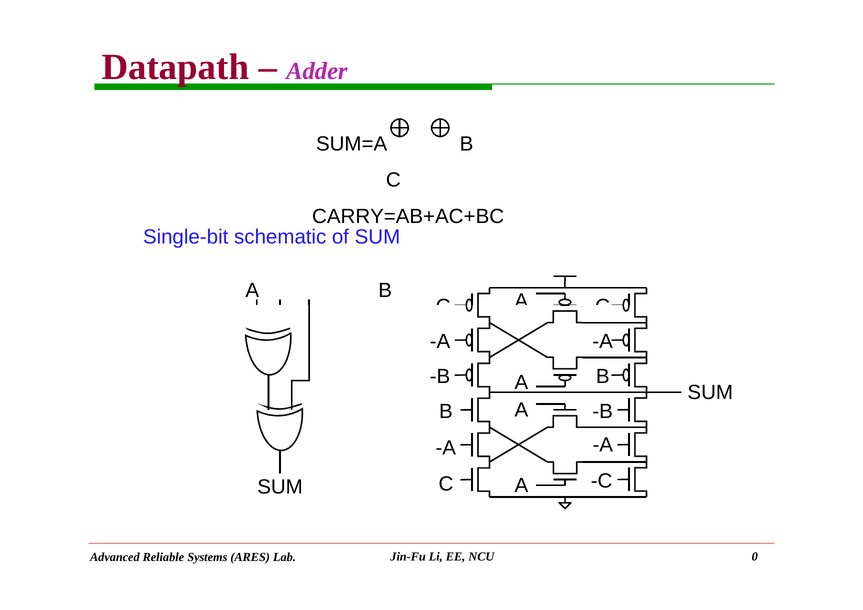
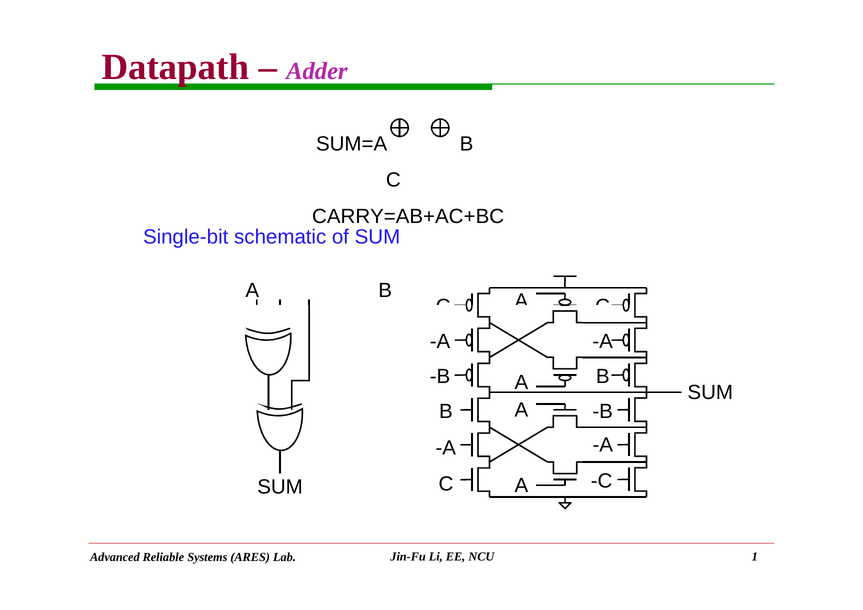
0: 0 -> 1 (755, 557)
